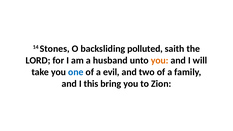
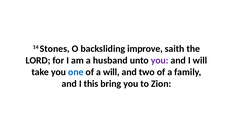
polluted: polluted -> improve (145, 49)
you colour: orange -> purple (160, 60)
a evil: evil -> will (111, 72)
